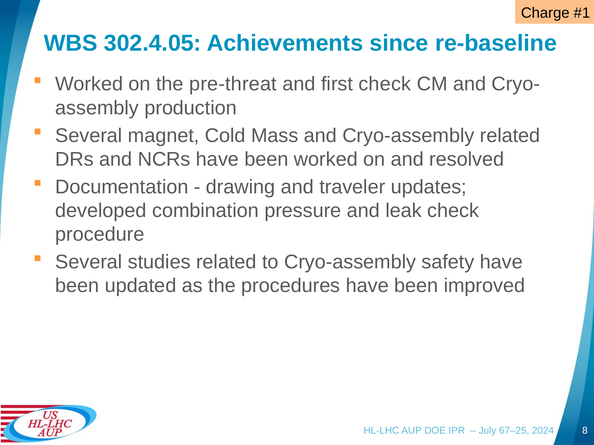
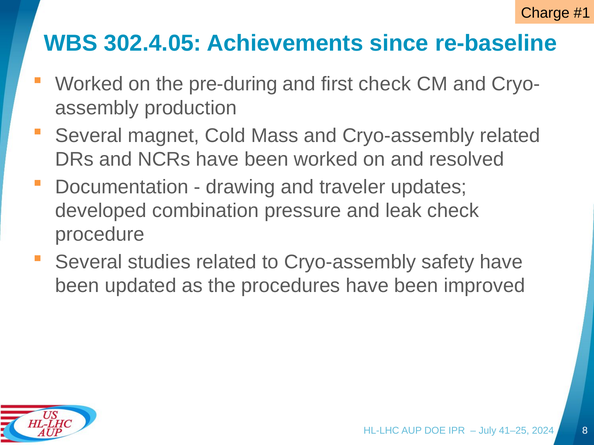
pre-threat: pre-threat -> pre-during (233, 84)
67–25: 67–25 -> 41–25 (514, 431)
